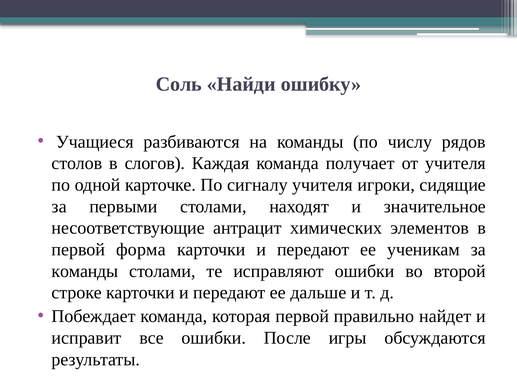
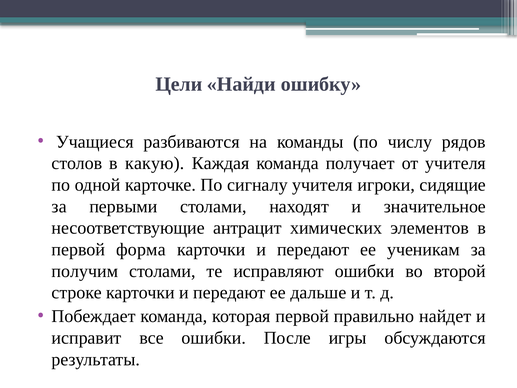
Соль: Соль -> Цели (179, 84)
слогов: слогов -> какую (155, 163)
команды: команды -> получим (85, 271)
